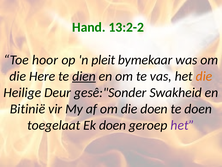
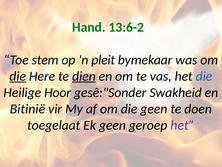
13:2-2: 13:2-2 -> 13:6-2 (126, 27)
hoor: hoor -> stem (45, 60)
die underline: none -> present (18, 76)
die colour: orange -> blue (204, 76)
Deur: Deur -> Hoor (58, 92)
die doen: doen -> geen (154, 109)
Ek doen: doen -> geen (112, 125)
